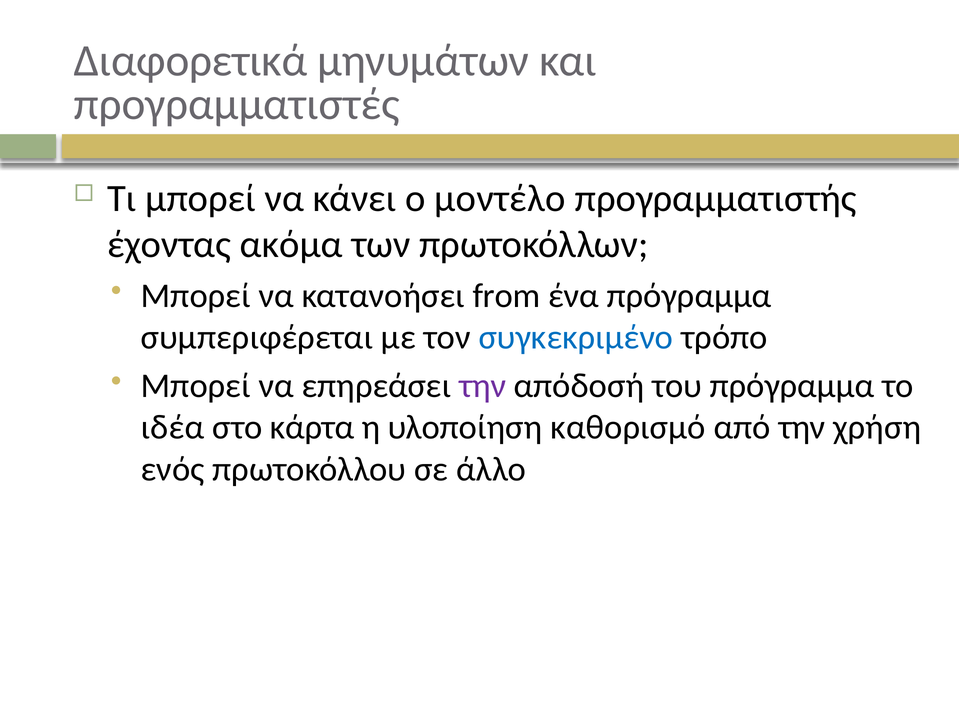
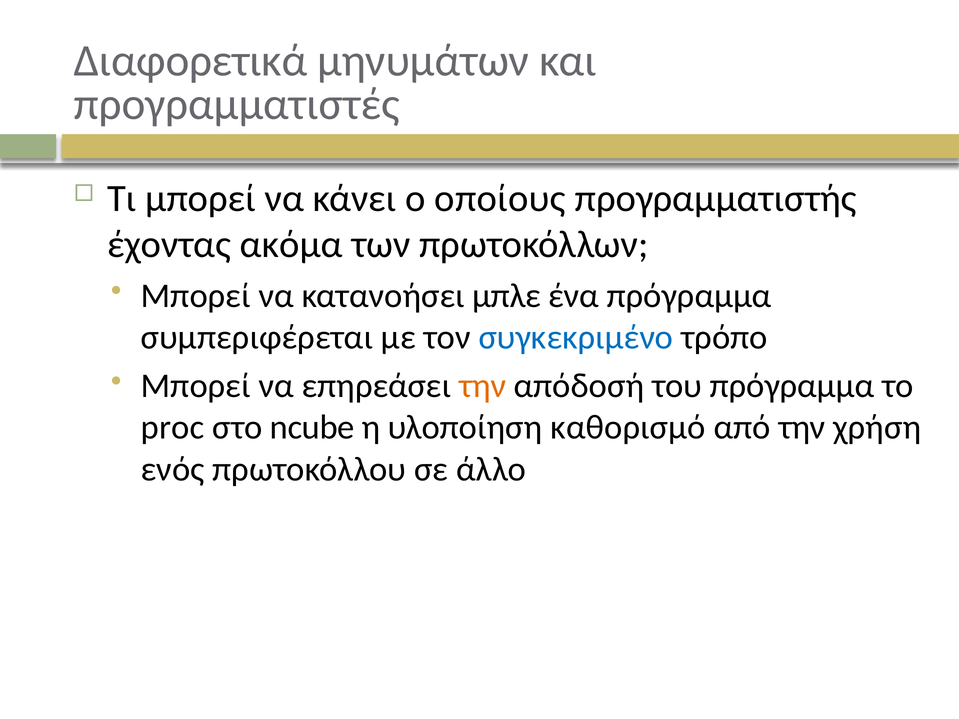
μοντέλο: μοντέλο -> οποίους (500, 198)
from: from -> μπλε (507, 296)
την colour: purple -> orange (483, 386)
ιδέα: ιδέα -> proc (173, 428)
κάρτα: κάρτα -> ncube (312, 428)
